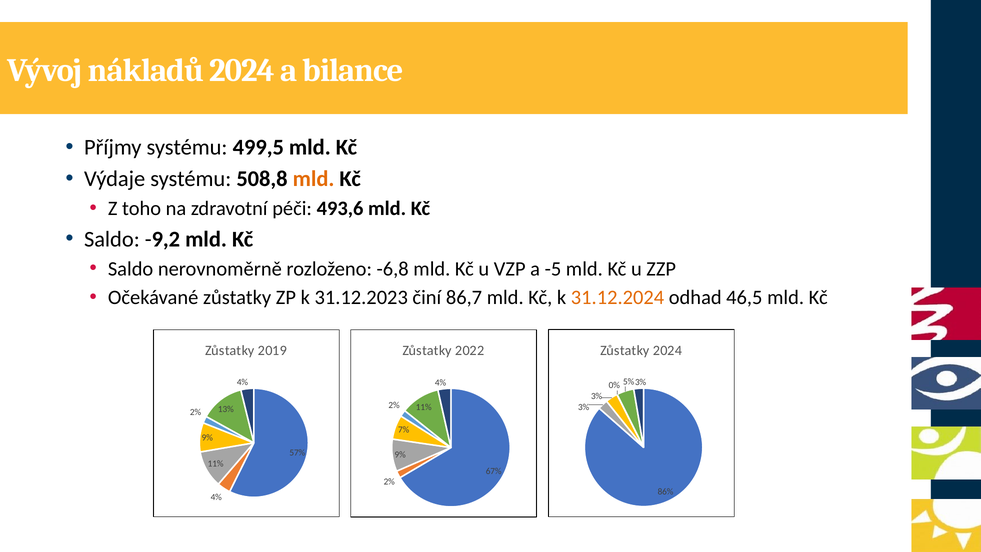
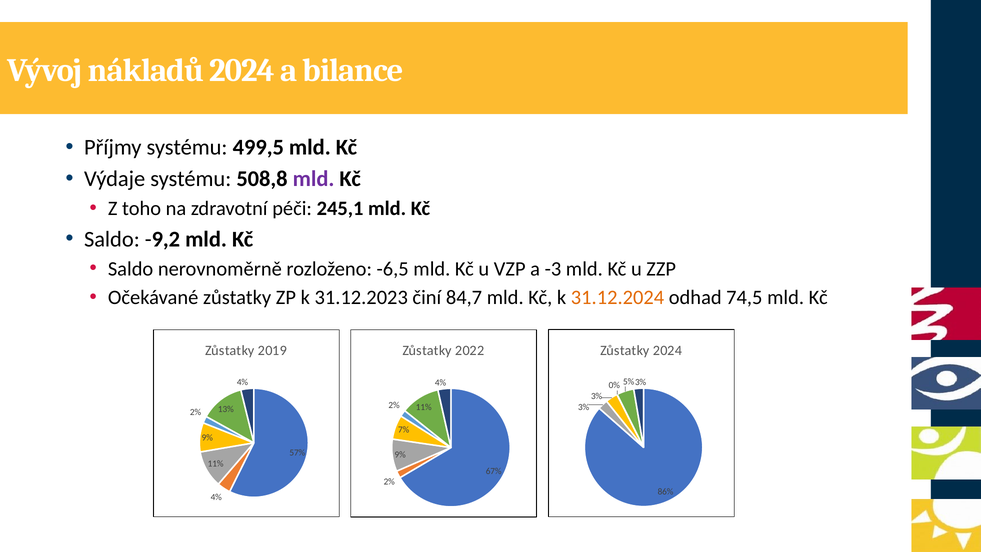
mld colour: orange -> purple (314, 179)
493,6: 493,6 -> 245,1 (340, 209)
-6,8: -6,8 -> -6,5 (393, 269)
-5: -5 -> -3 (553, 269)
86,7: 86,7 -> 84,7 (464, 297)
46,5: 46,5 -> 74,5 (744, 297)
